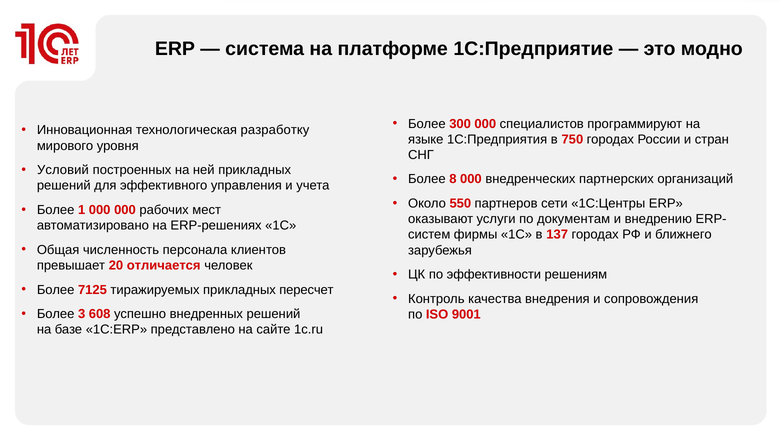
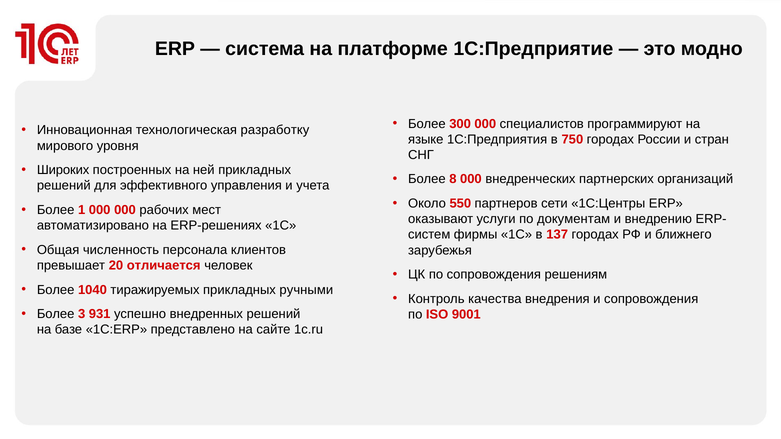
Условий: Условий -> Широких (63, 170)
по эффективности: эффективности -> сопровождения (494, 275)
7125: 7125 -> 1040 (92, 290)
пересчет: пересчет -> ручными (306, 290)
608: 608 -> 931 (100, 314)
